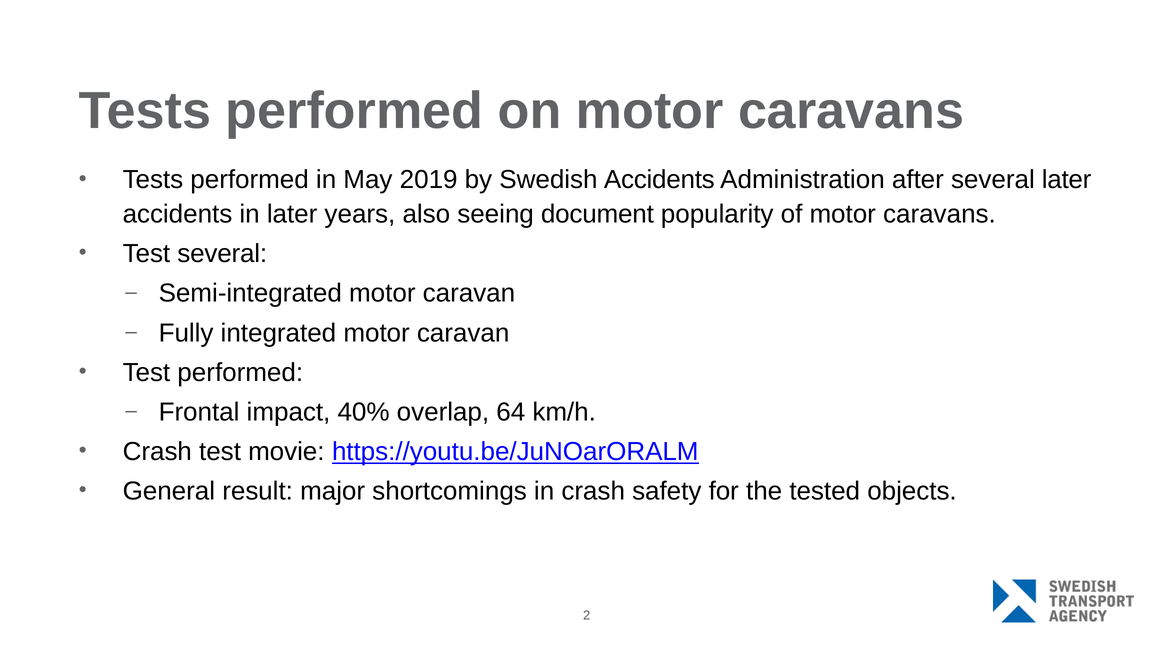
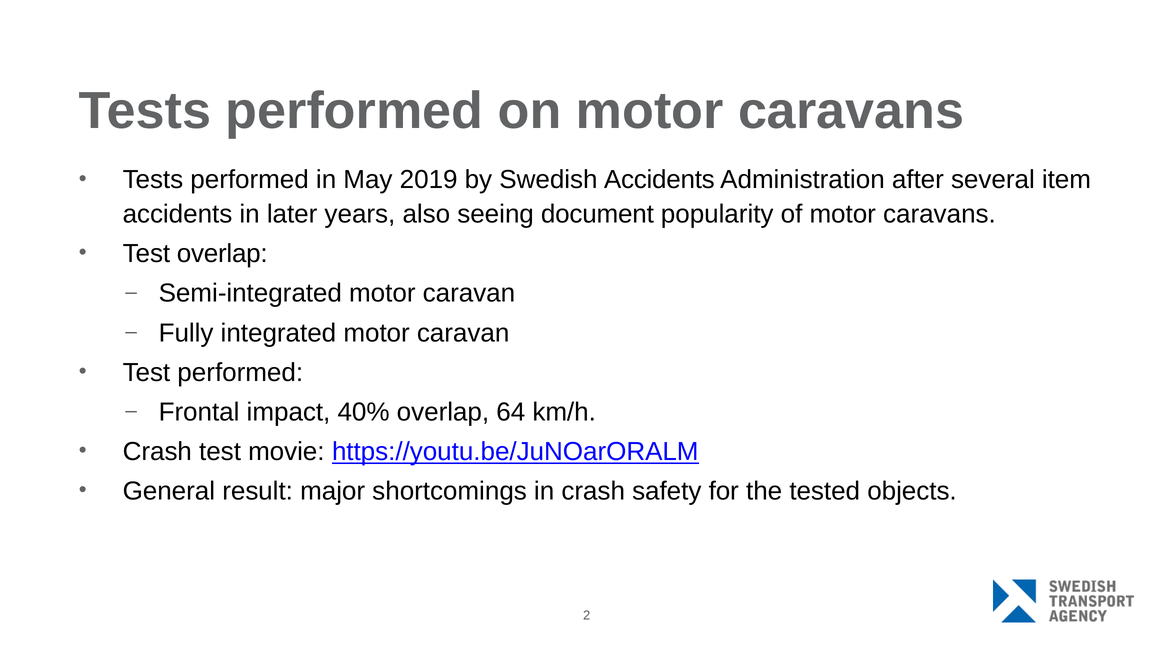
several later: later -> item (1066, 180)
Test several: several -> overlap (222, 254)
